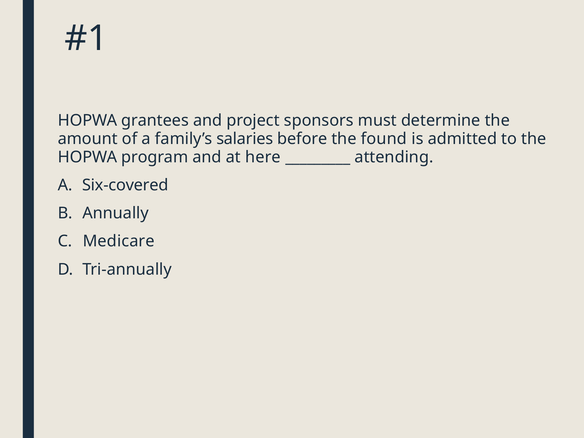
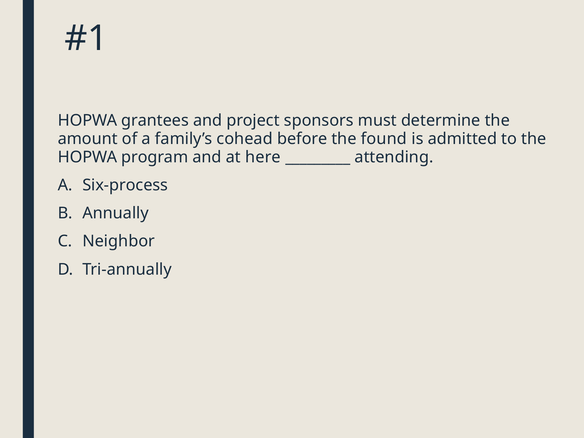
salaries: salaries -> cohead (245, 139)
Six-covered: Six-covered -> Six-process (125, 185)
Medicare: Medicare -> Neighbor (119, 241)
